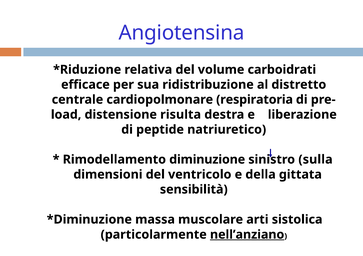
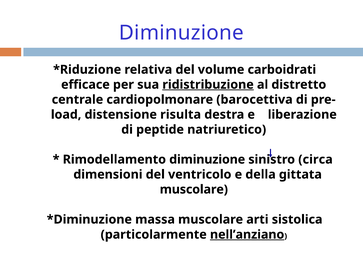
Angiotensina: Angiotensina -> Diminuzione (181, 33)
ridistribuzione underline: none -> present (208, 85)
respiratoria: respiratoria -> barocettiva (254, 100)
sulla: sulla -> circa (315, 160)
sensibilità: sensibilità -> muscolare (194, 190)
